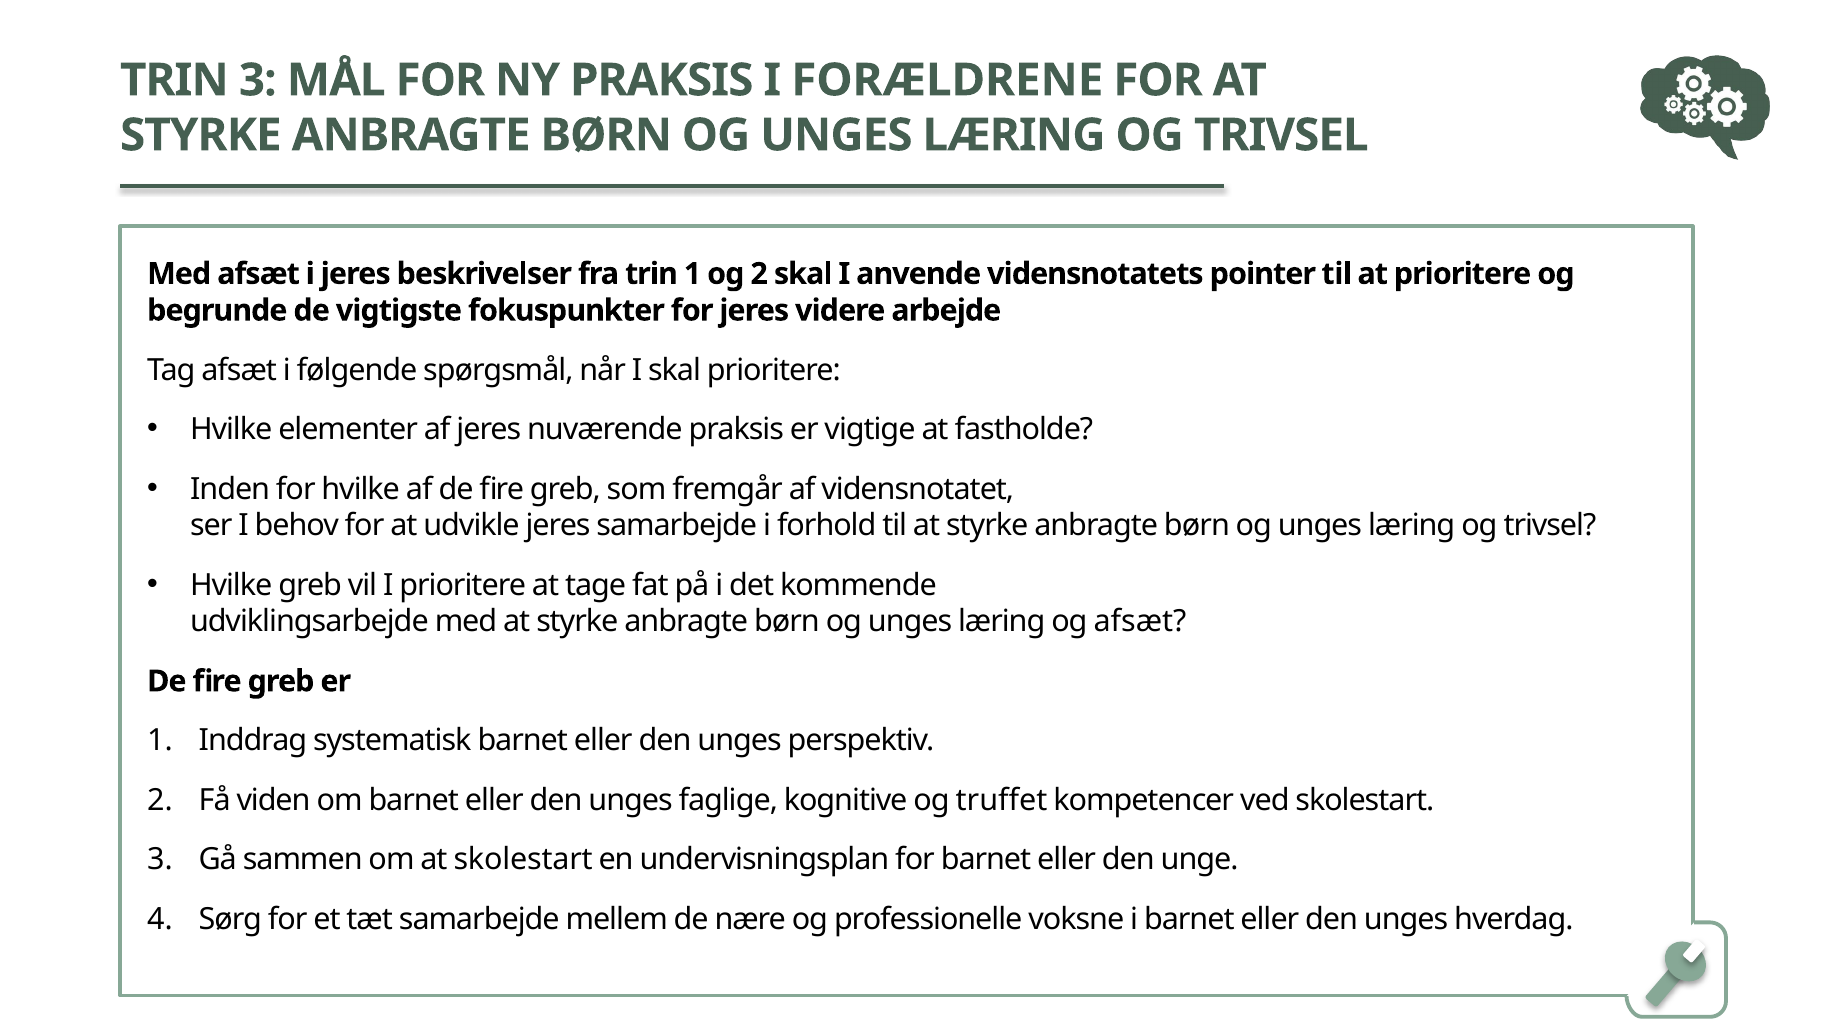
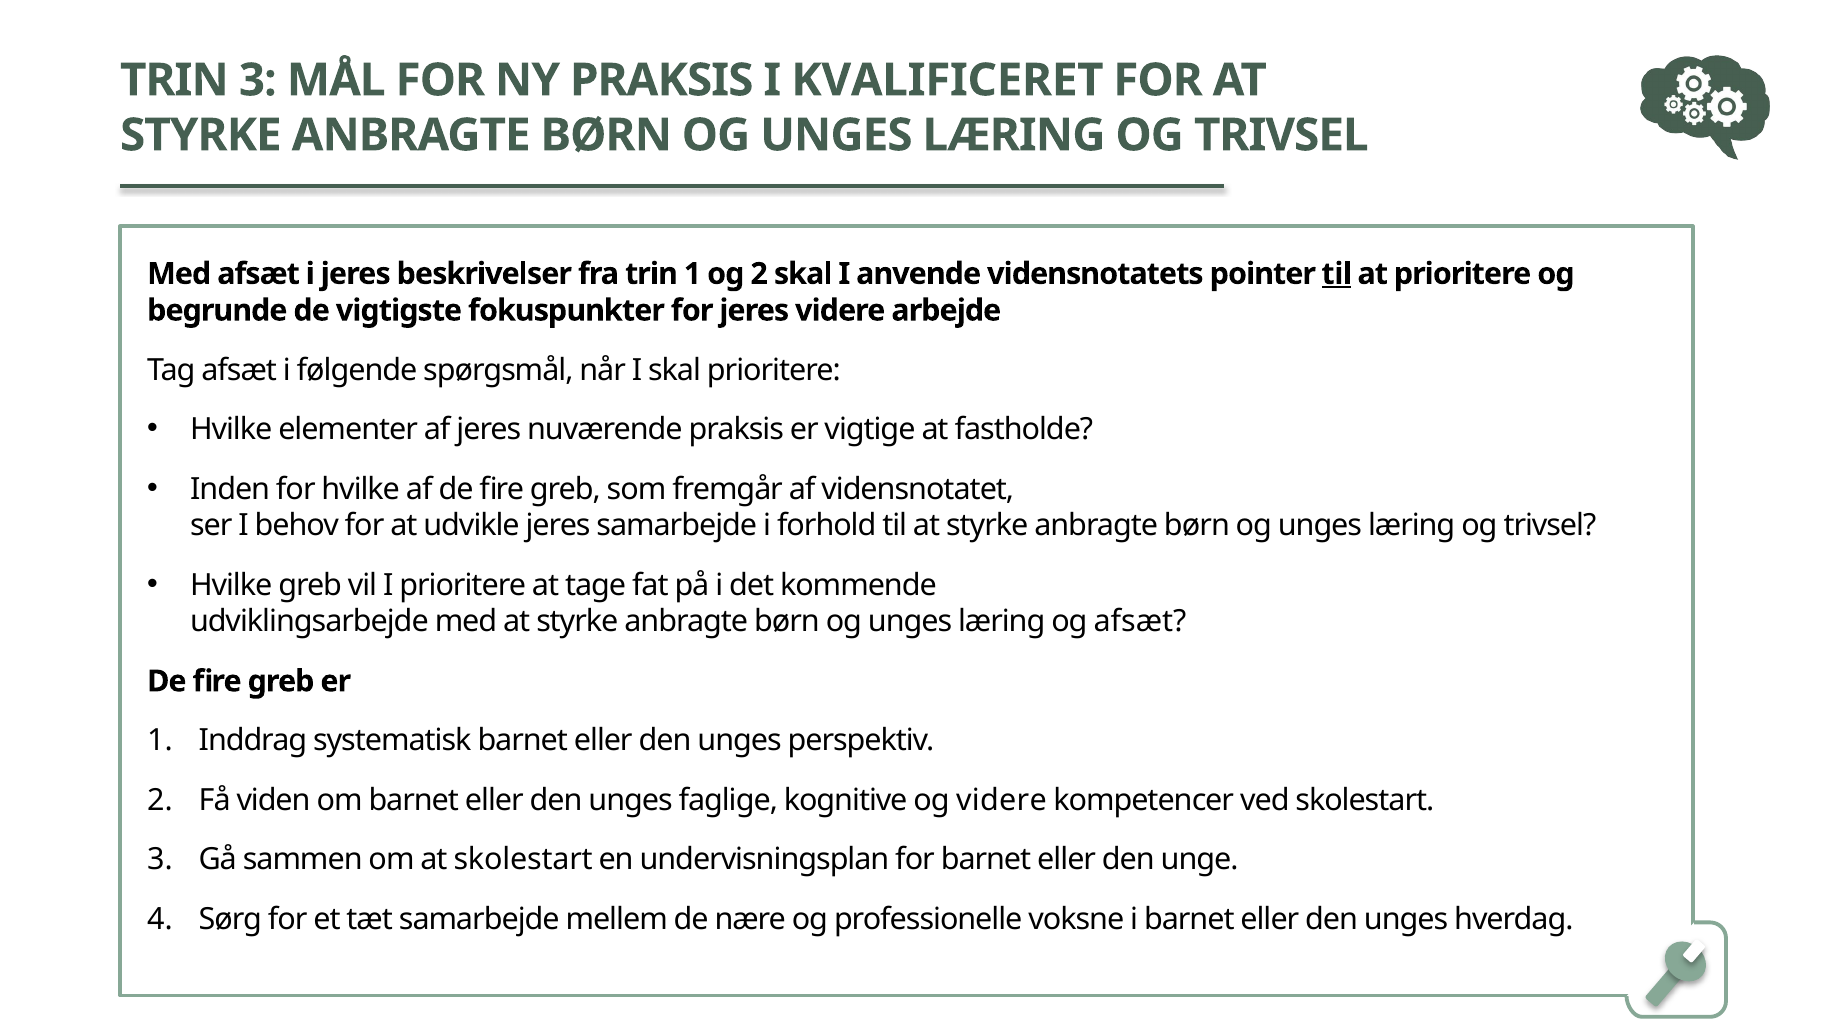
FORÆLDRENE: FORÆLDRENE -> KVALIFICERET (947, 80)
til underline: none -> present (1337, 274)
og truffet: truffet -> videre (1001, 801)
